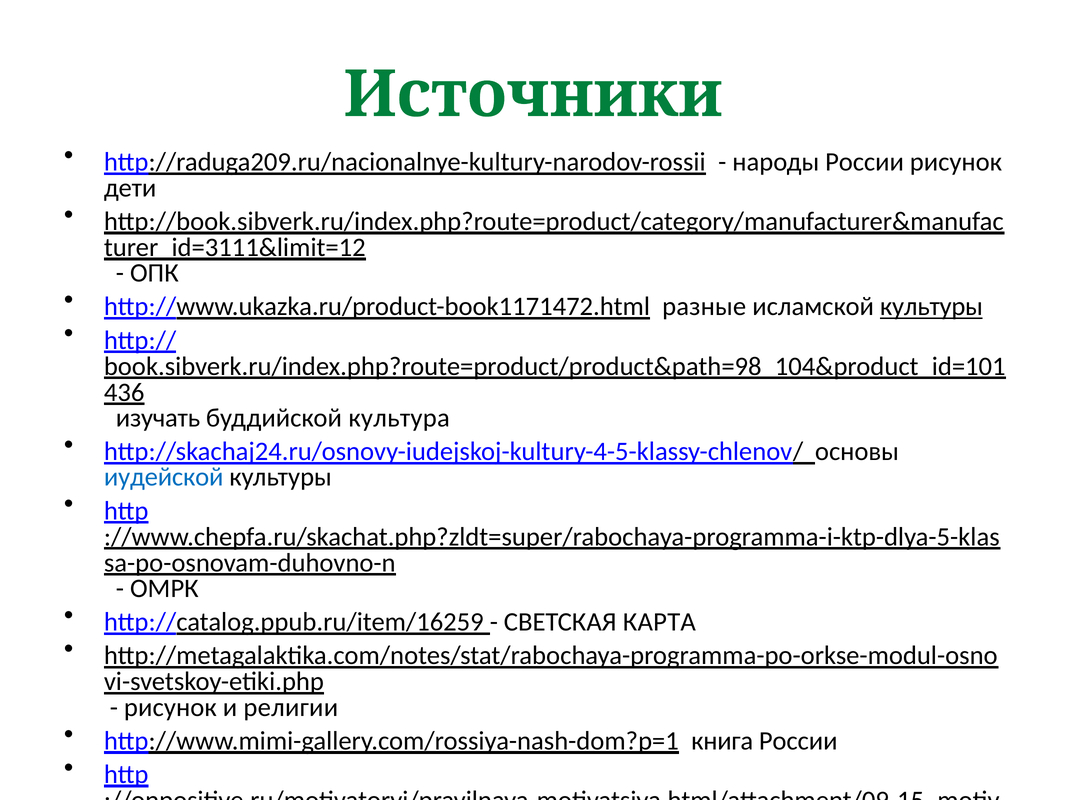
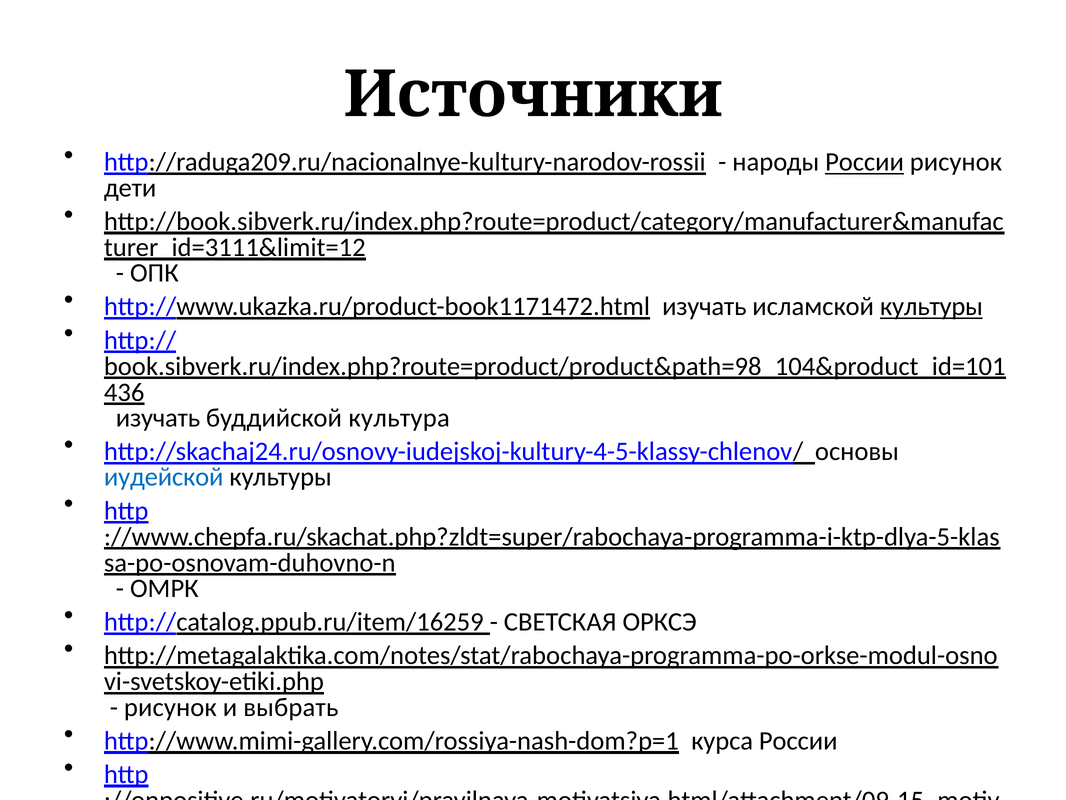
Источники colour: green -> black (533, 95)
России underline: none -> present (865, 162)
http://www.ukazka.ru/product-book1171472.html разные: разные -> изучать (704, 306)
КАРТА: КАРТА -> ОРКСЭ (660, 622)
религии: религии -> выбрать (291, 707)
книга: книга -> курса (722, 740)
